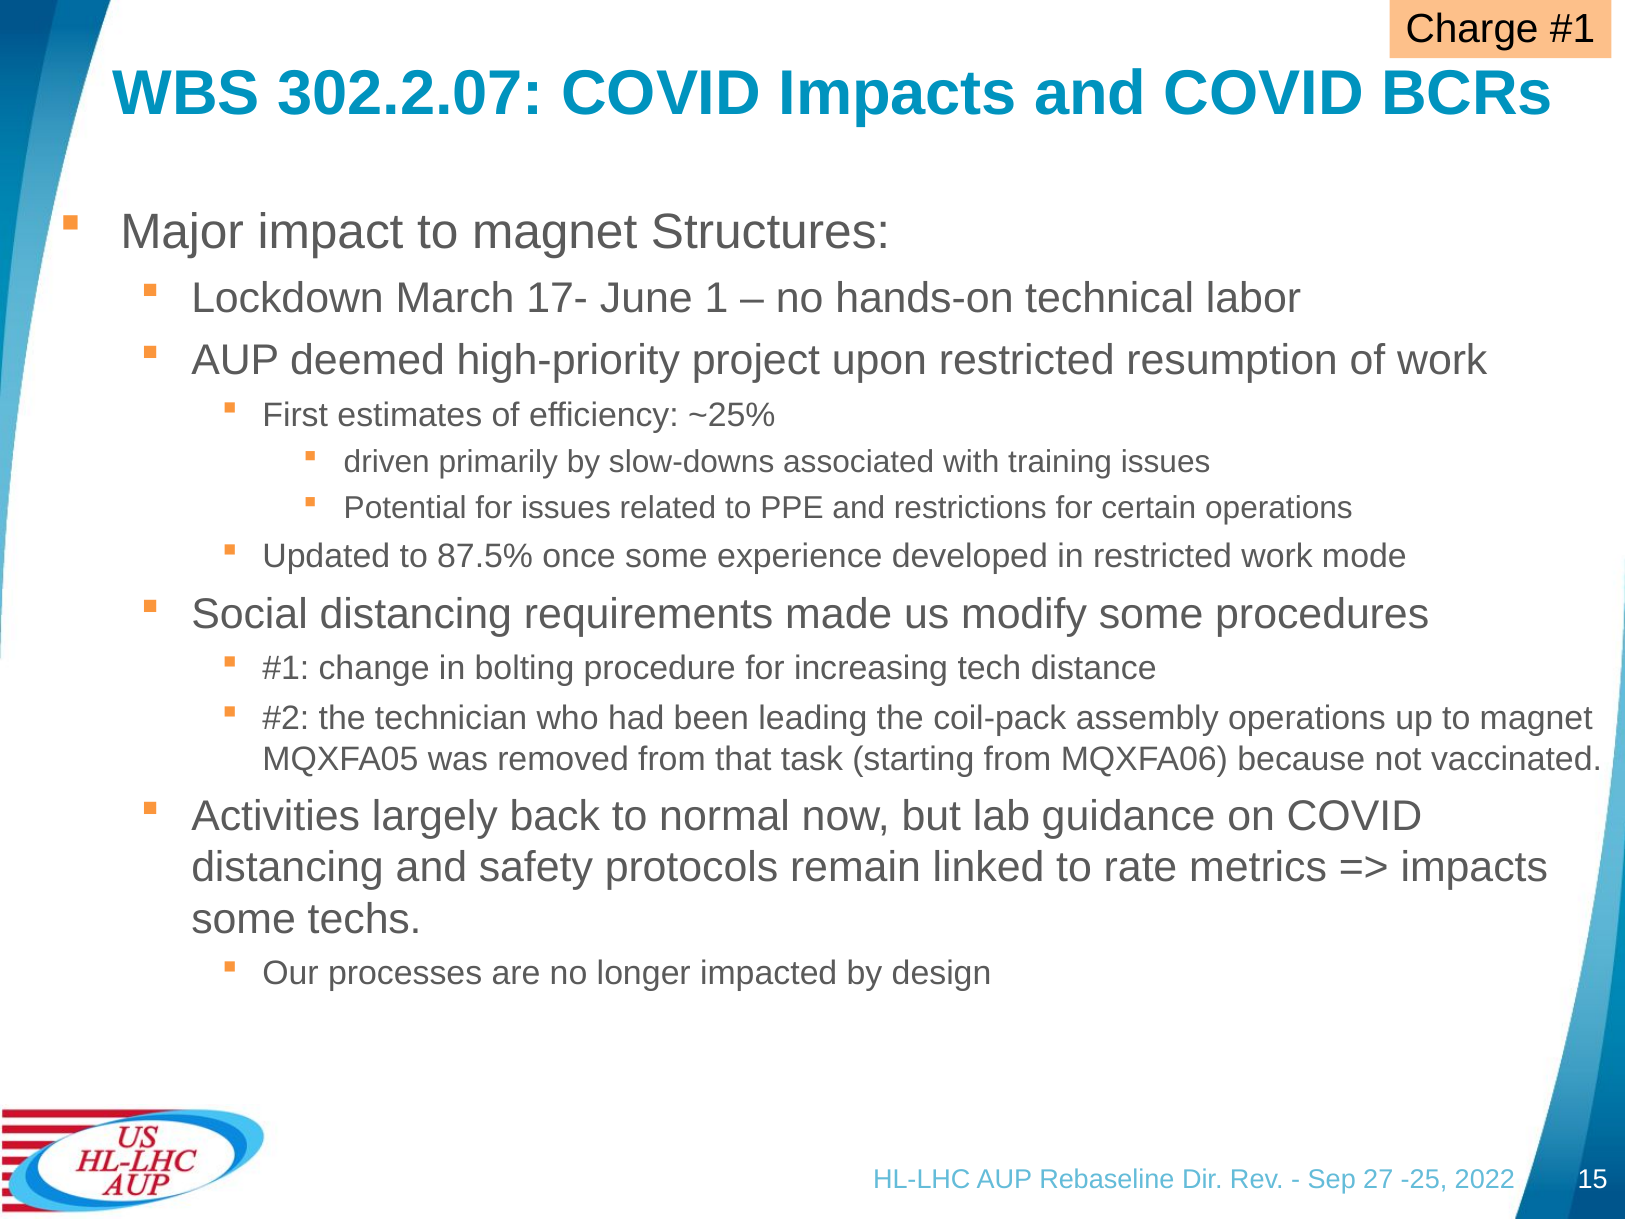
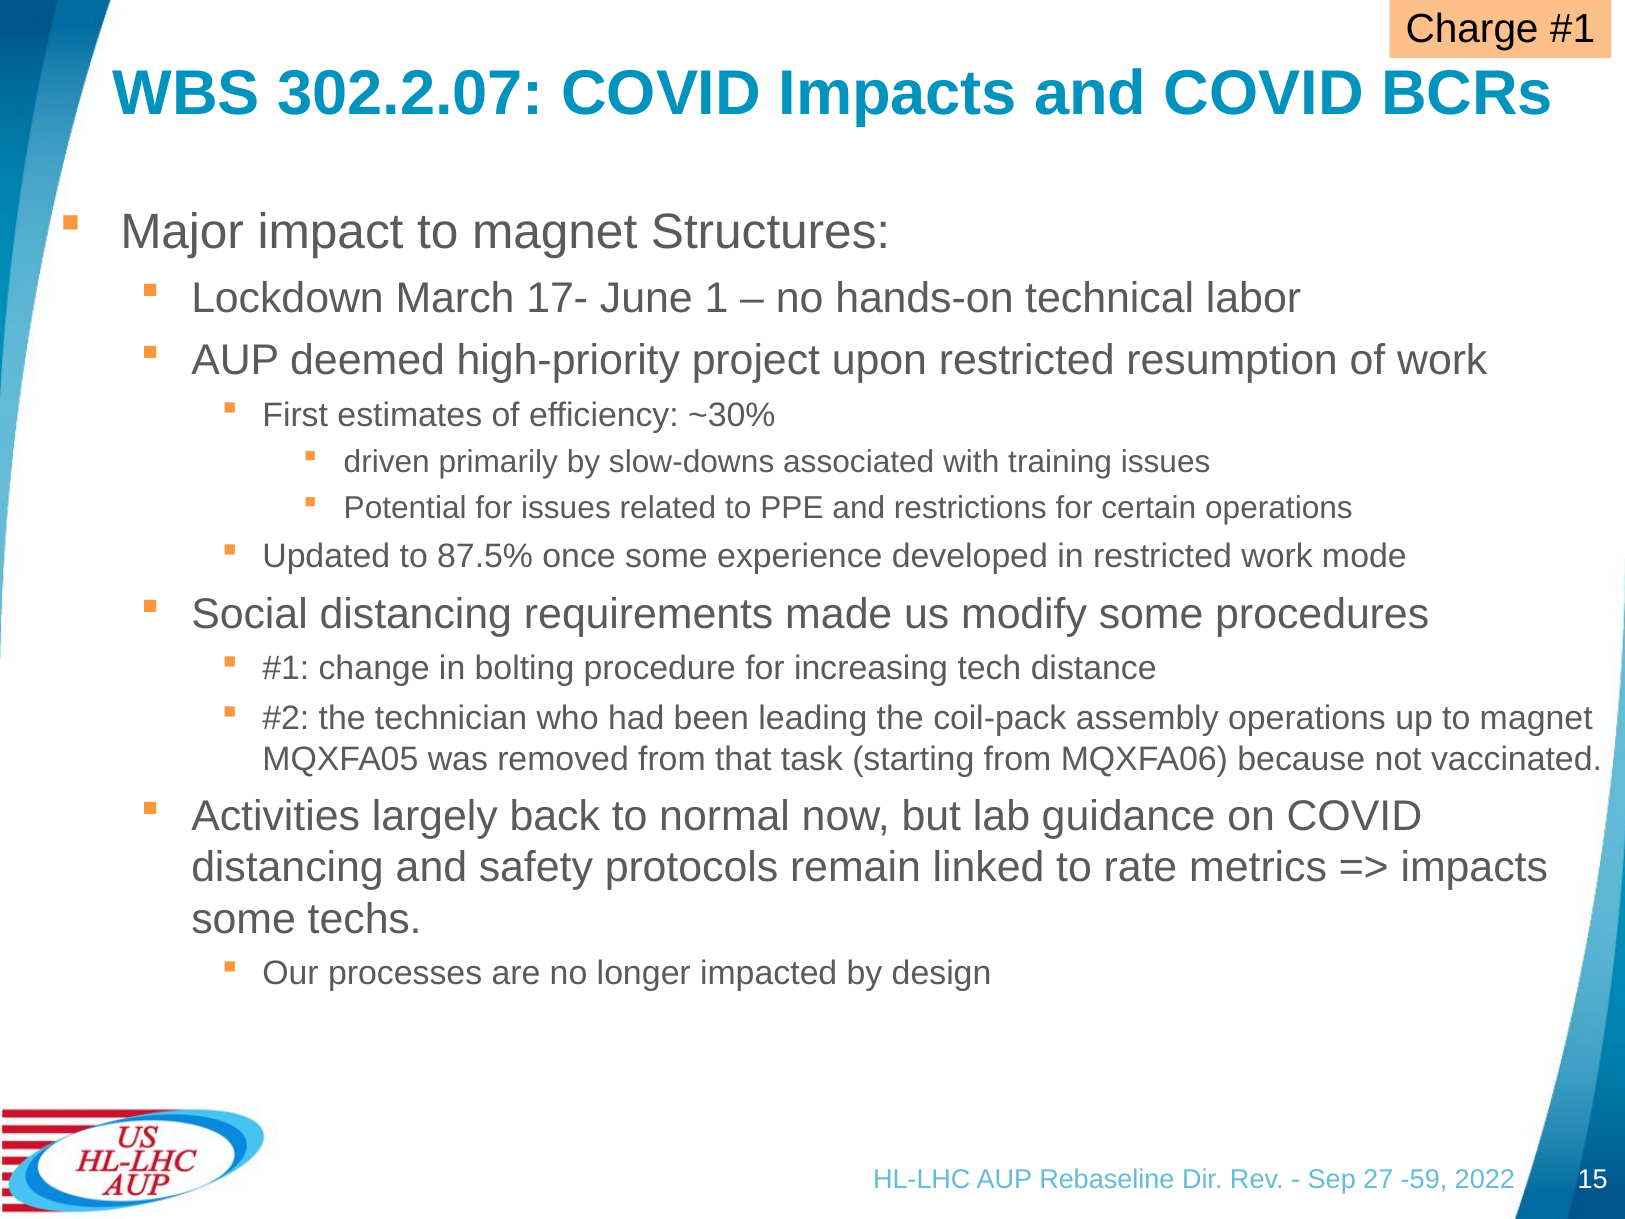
~25%: ~25% -> ~30% (732, 415)
-25: -25 -> -59 (1424, 1179)
